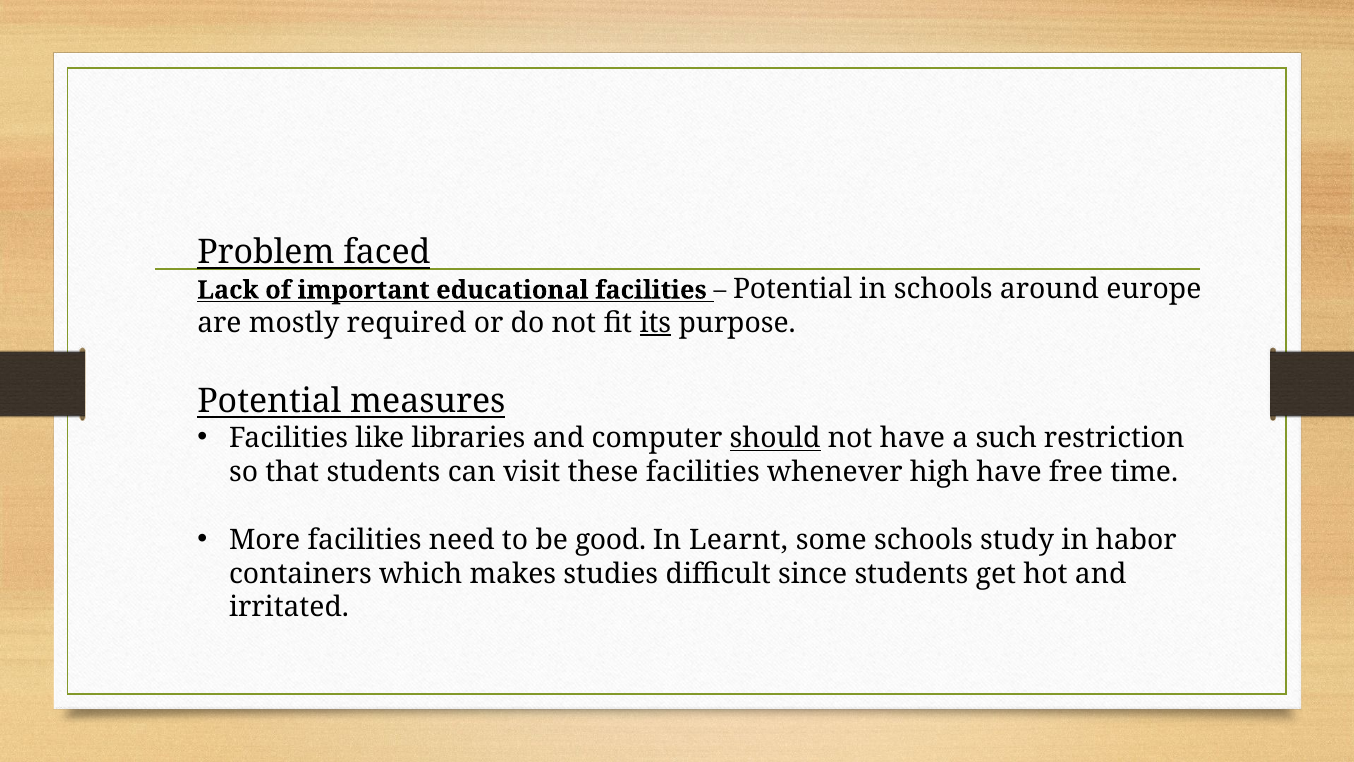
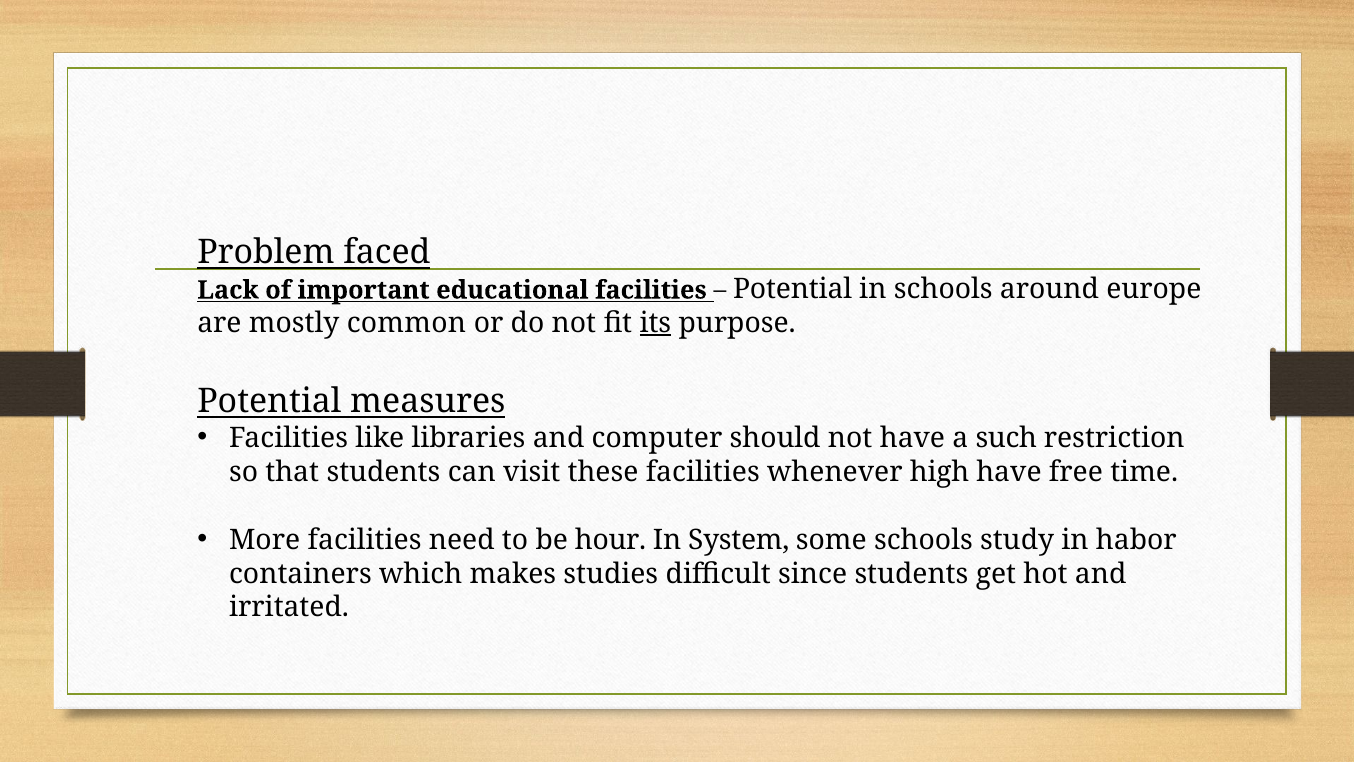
required: required -> common (406, 323)
should underline: present -> none (775, 438)
good: good -> hour (611, 540)
Learnt: Learnt -> System (739, 540)
